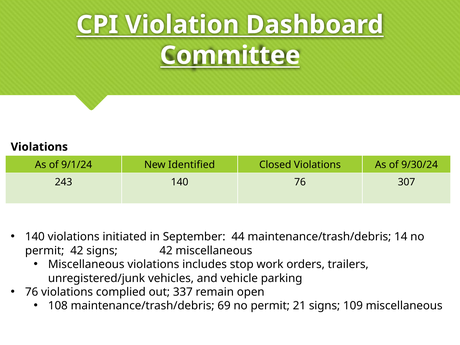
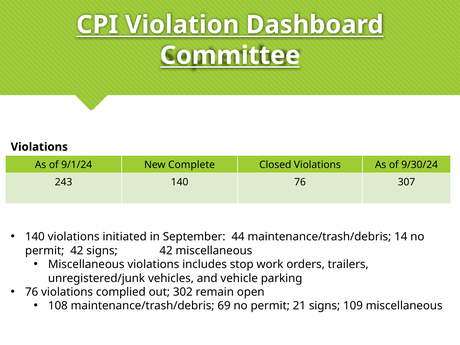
Identified: Identified -> Complete (192, 165)
337: 337 -> 302 (183, 292)
